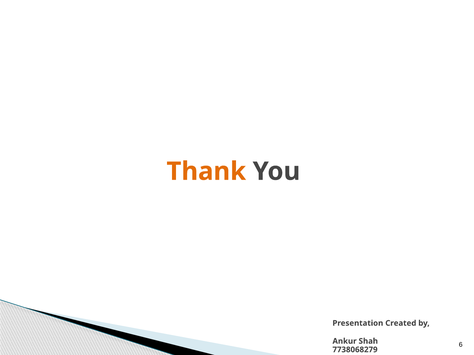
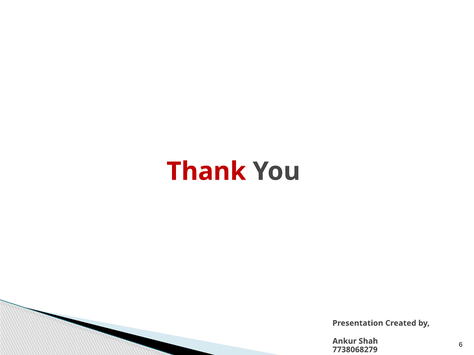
Thank colour: orange -> red (206, 172)
